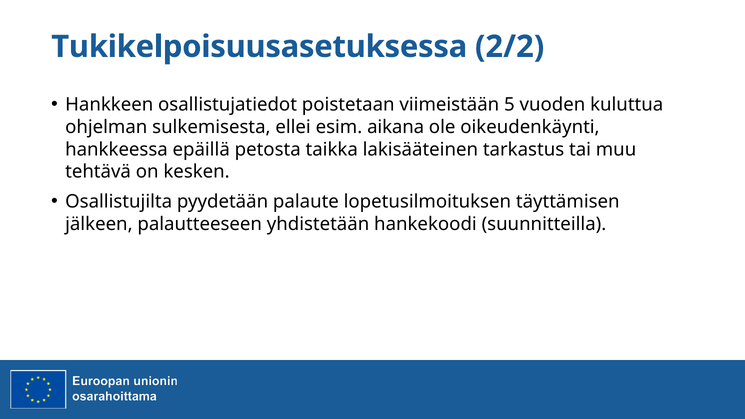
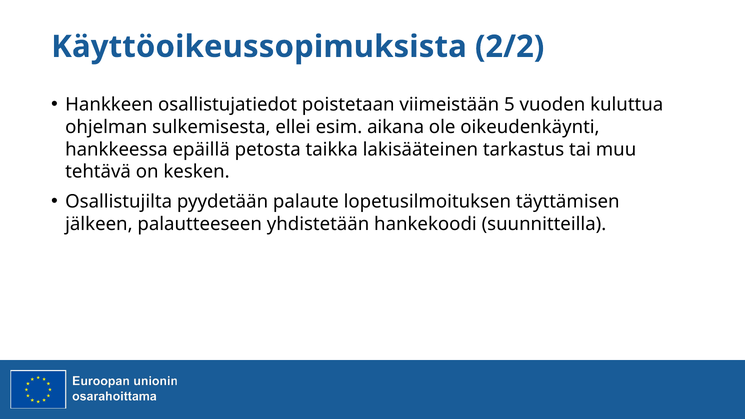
Tukikelpoisuusasetuksessa: Tukikelpoisuusasetuksessa -> Käyttöoikeussopimuksista (259, 47)
